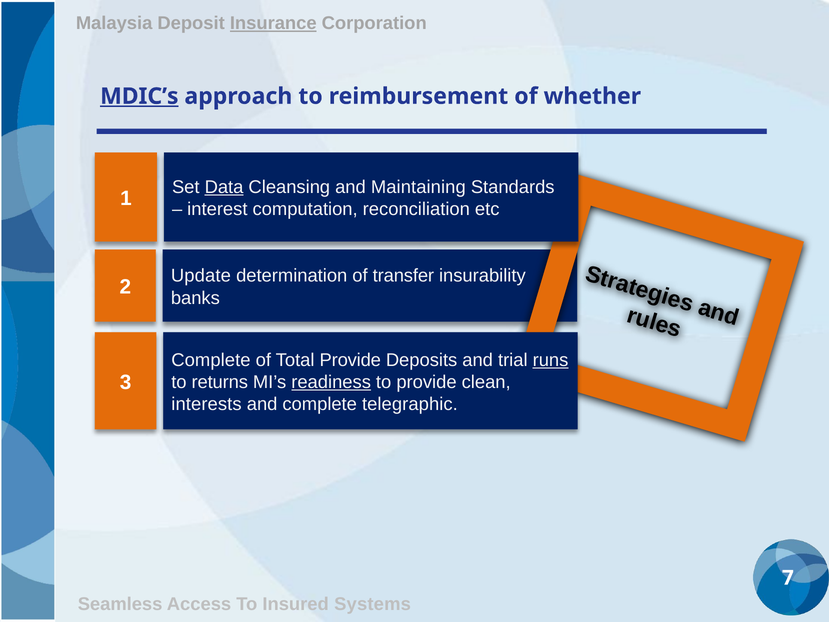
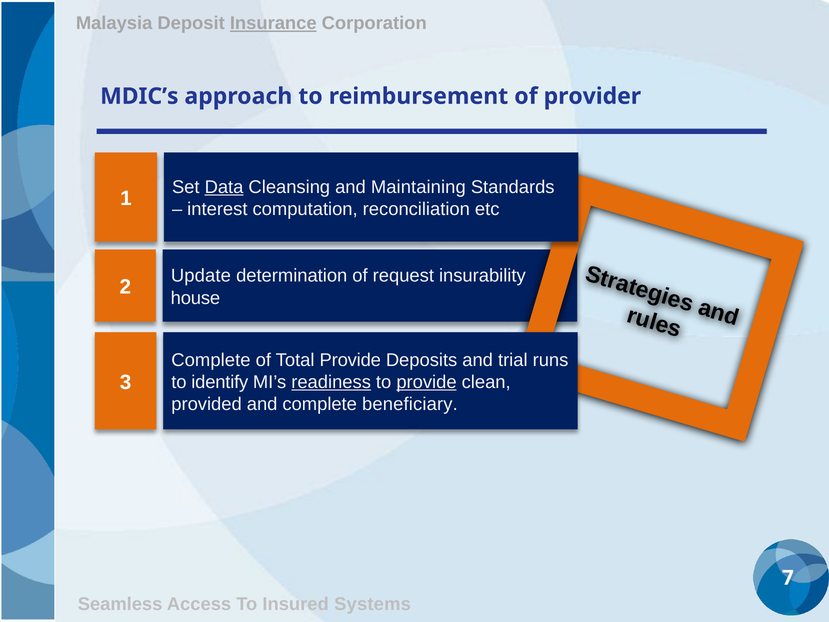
MDIC’s underline: present -> none (139, 96)
whether: whether -> provider (592, 96)
transfer: transfer -> request (403, 276)
banks: banks -> house (195, 298)
runs underline: present -> none (551, 360)
returns: returns -> identify (220, 382)
provide underline: none -> present (427, 382)
interests: interests -> provided (207, 404)
telegraphic: telegraphic -> beneficiary (410, 404)
